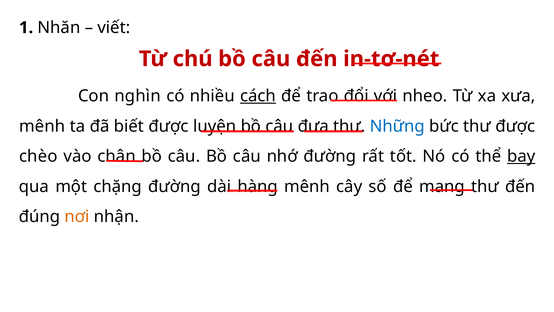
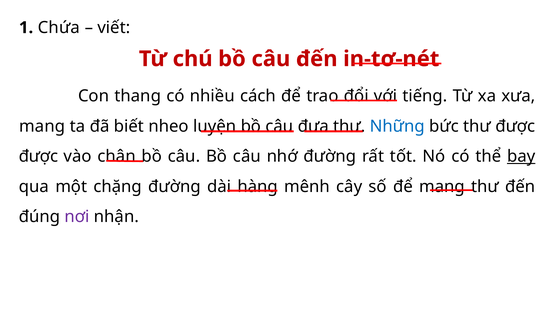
Nhăn: Nhăn -> Chứa (59, 28)
nghìn: nghìn -> thang (138, 96)
cách underline: present -> none (258, 96)
nheo: nheo -> tiếng (425, 96)
mênh: mênh -> mang (42, 126)
biết được: được -> nheo (169, 126)
chèo: chèo -> được (38, 156)
nơi colour: orange -> purple (77, 216)
